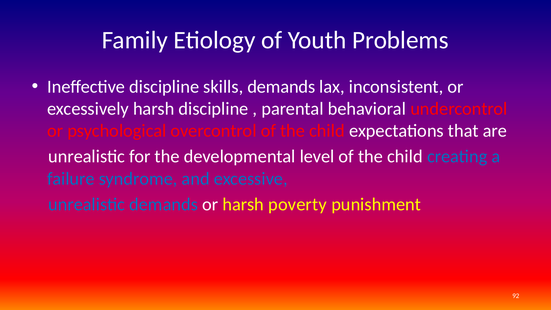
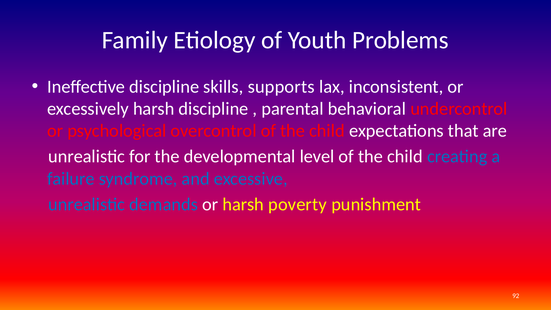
skills demands: demands -> supports (281, 87)
